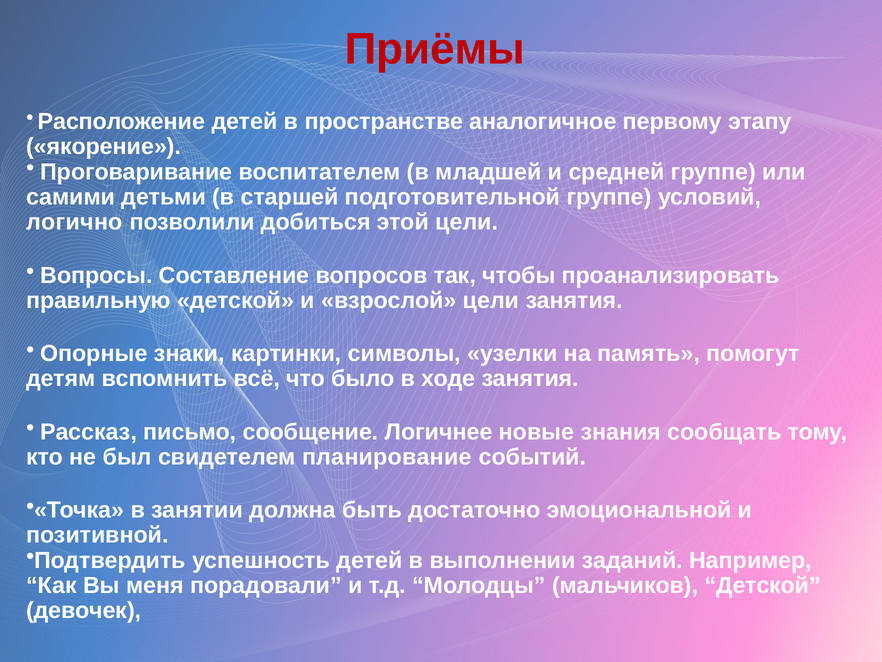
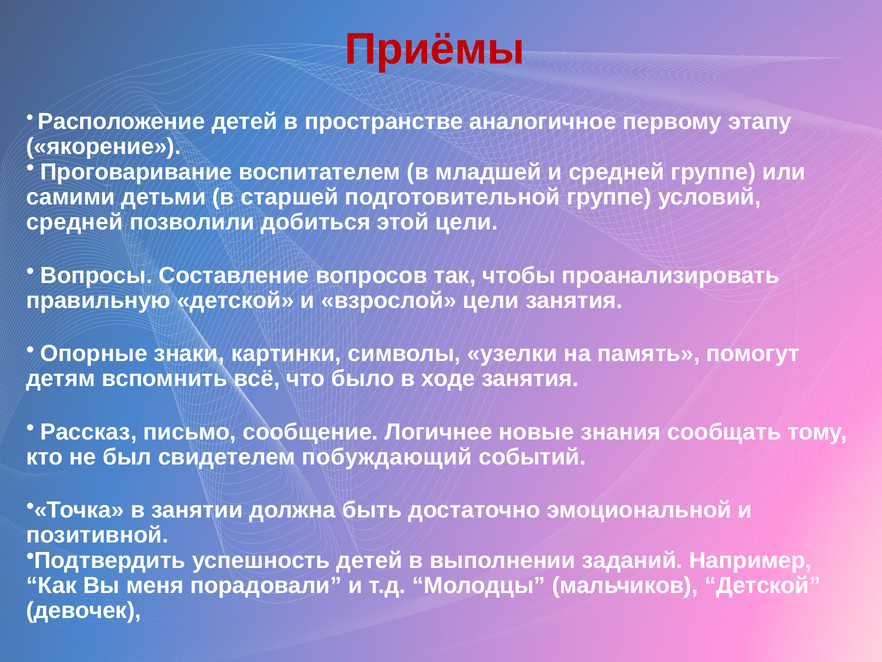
логично: логично -> средней (75, 222)
планирование: планирование -> побуждающий (387, 457)
